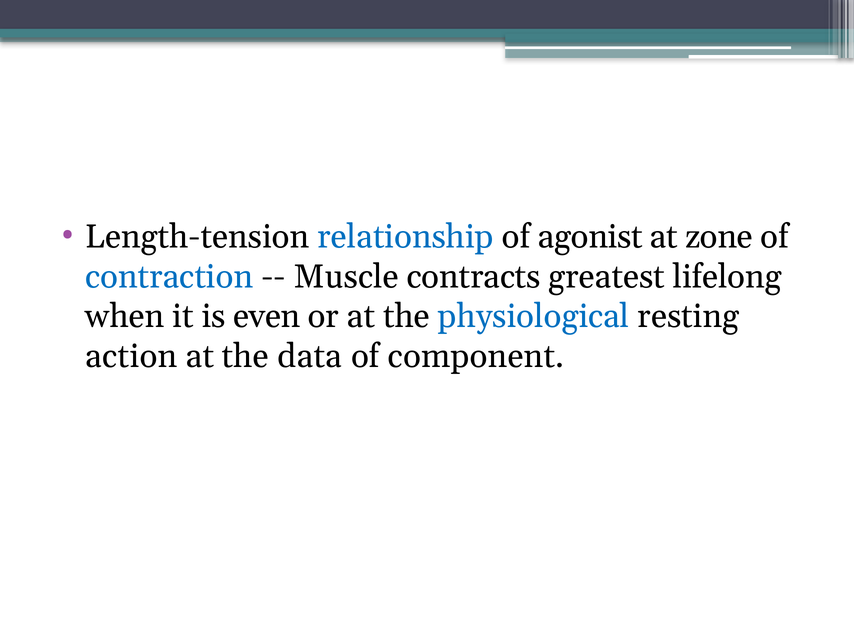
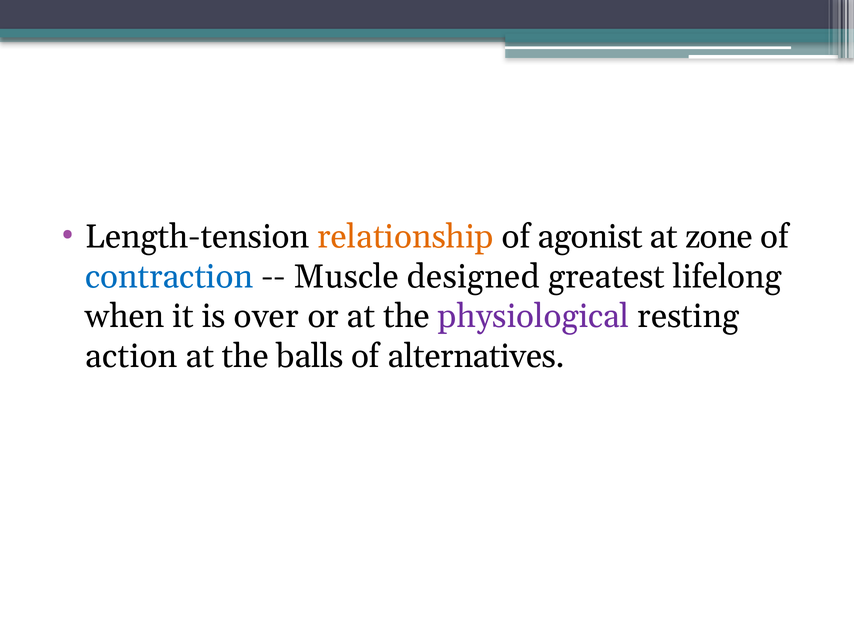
relationship colour: blue -> orange (406, 237)
contracts: contracts -> designed (473, 276)
even: even -> over (266, 316)
physiological colour: blue -> purple (534, 316)
data: data -> balls (310, 356)
component: component -> alternatives (476, 356)
